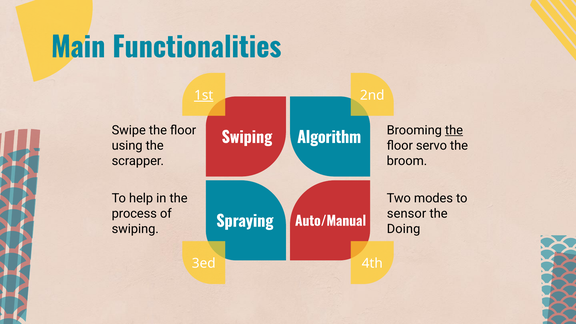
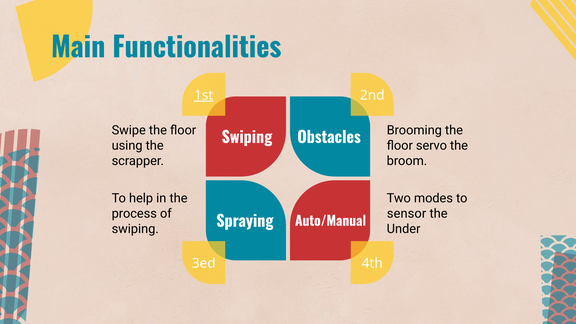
the underline: present -> none (454, 130)
Algorithm: Algorithm -> Obstacles (329, 138)
Doing: Doing -> Under (404, 229)
